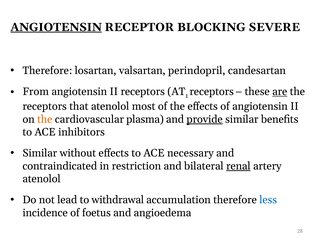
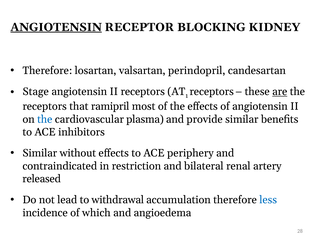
SEVERE: SEVERE -> KIDNEY (274, 27)
From: From -> Stage (36, 91)
that atenolol: atenolol -> ramipril (110, 106)
the colour: orange -> blue (45, 119)
provide underline: present -> none (205, 119)
necessary: necessary -> periphery (190, 153)
renal underline: present -> none (238, 166)
atenolol: atenolol -> released (42, 179)
foetus: foetus -> which (96, 212)
